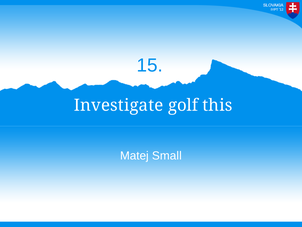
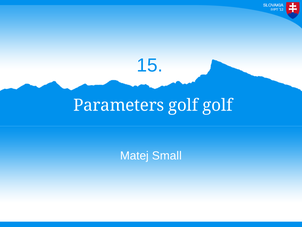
Investigate: Investigate -> Parameters (119, 105)
golf this: this -> golf (217, 105)
